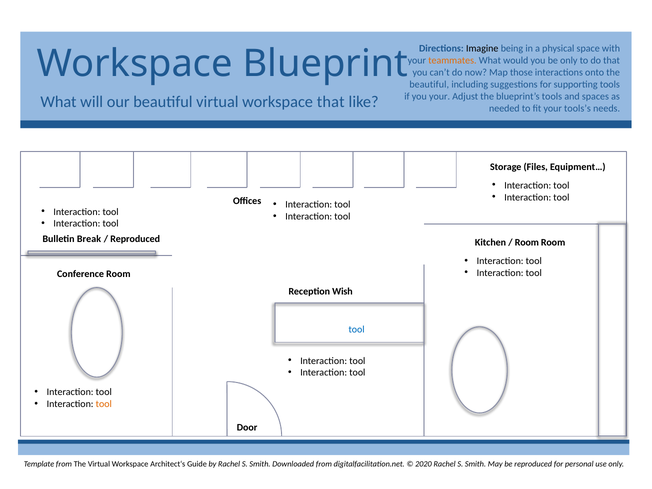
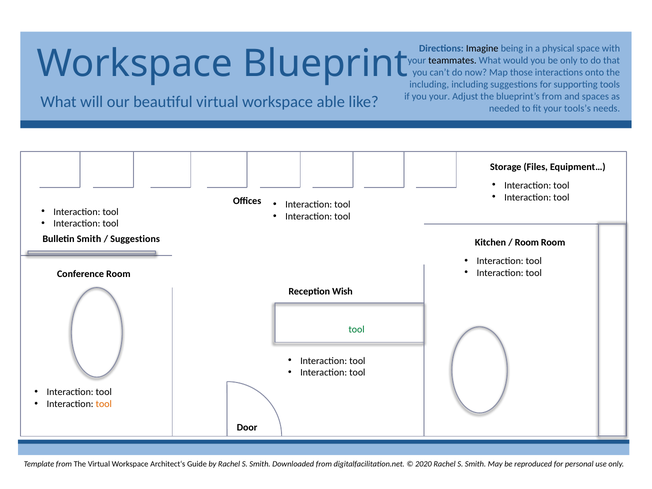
teammates colour: orange -> black (452, 61)
beautiful: beautiful -> including (429, 85)
blueprint’s tools: tools -> from (552, 97)
workspace that: that -> able (331, 102)
Bulletin Break: Break -> Smith (89, 239)
Reproduced: Reproduced -> Suggestions (135, 239)
tool colour: blue -> green (357, 329)
